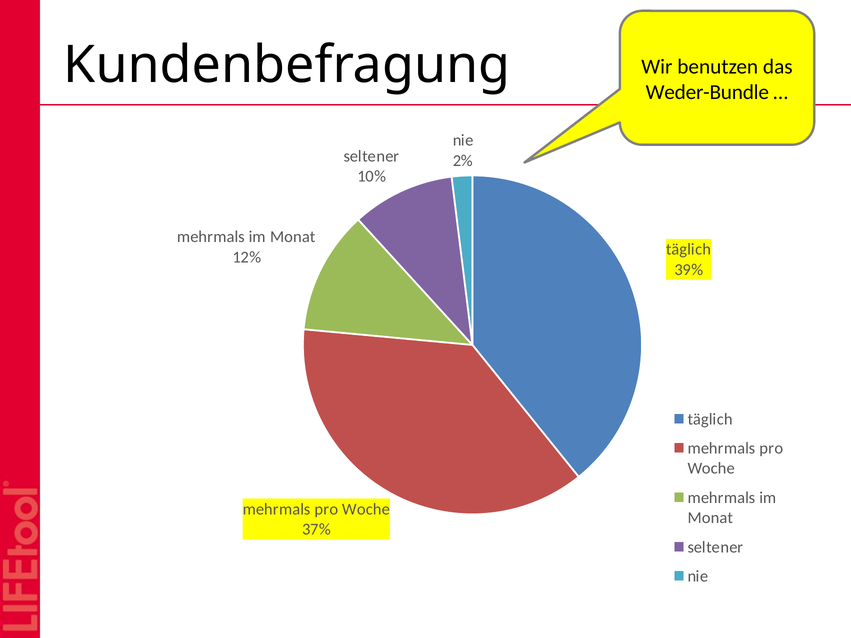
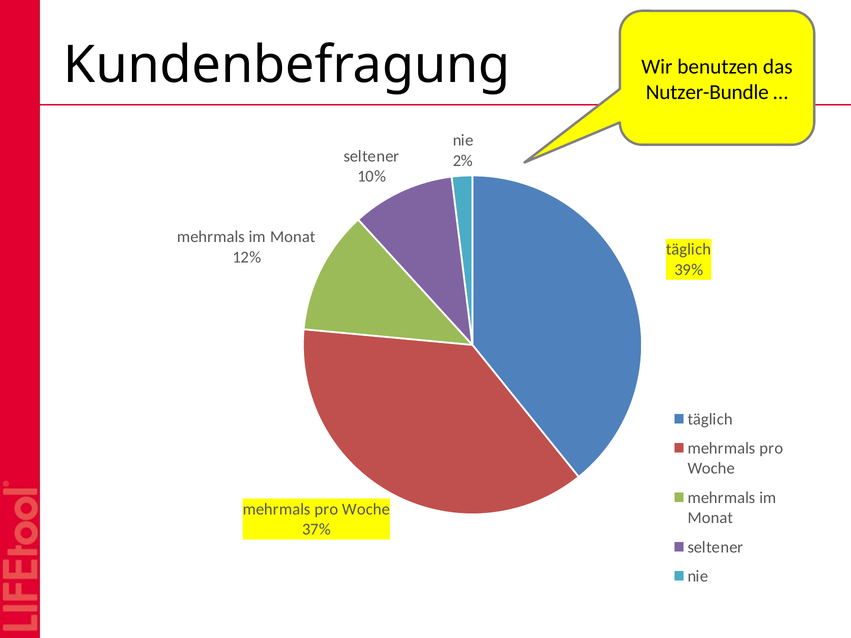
Weder-Bundle: Weder-Bundle -> Nutzer-Bundle (707, 92)
